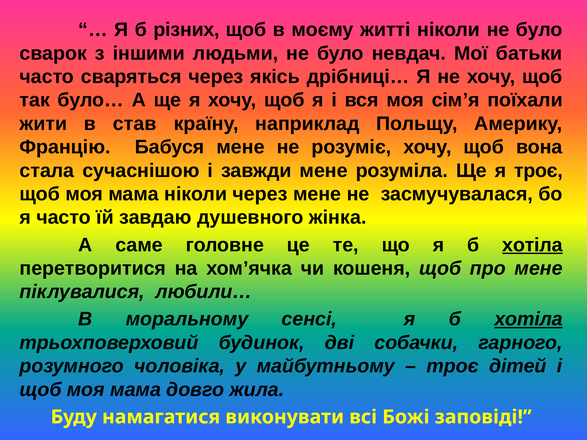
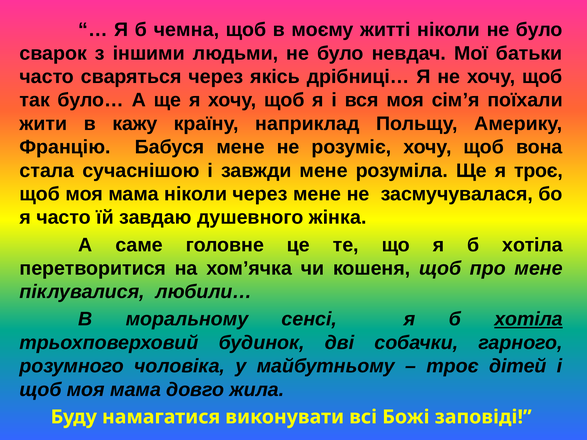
різних: різних -> чемна (186, 30)
став: став -> кажу (135, 124)
хотіла underline: present -> none (533, 245)
